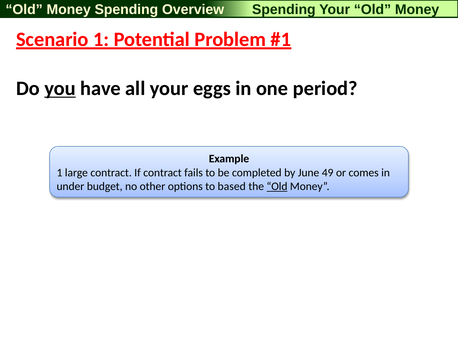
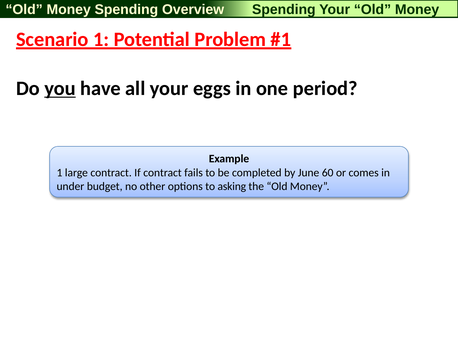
49: 49 -> 60 (328, 172)
based: based -> asking (232, 186)
Old underline: present -> none (277, 186)
